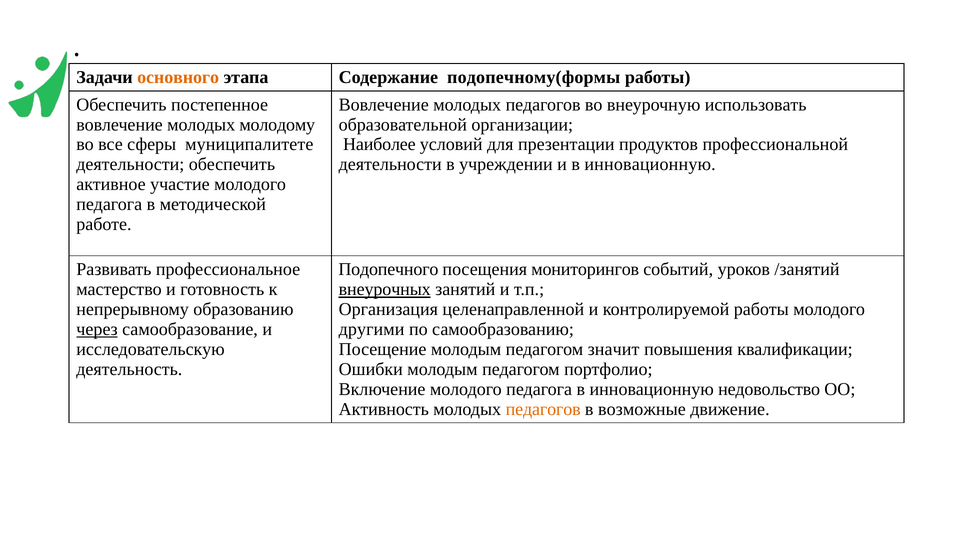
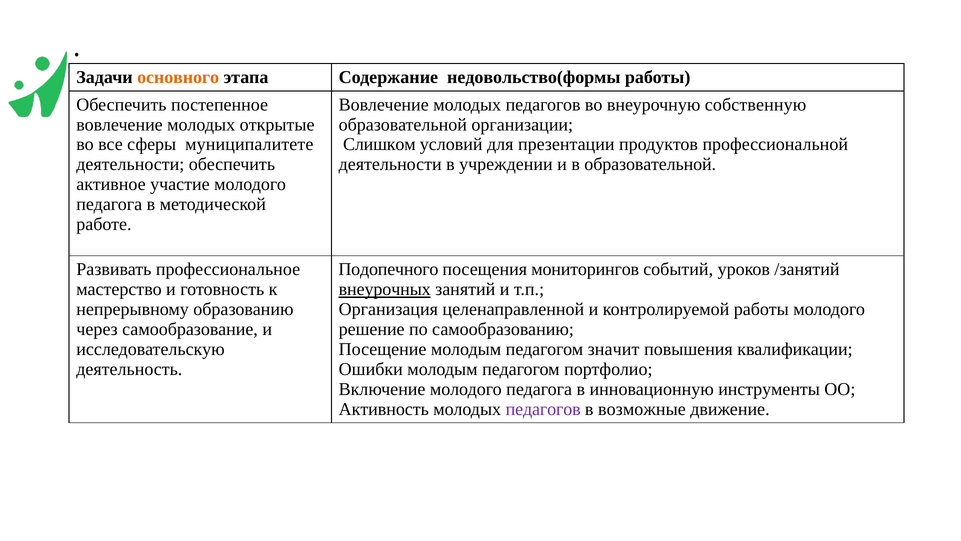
подопечному(формы: подопечному(формы -> недовольство(формы (534, 77)
использовать: использовать -> собственную (756, 105)
молодому: молодому -> открытые (277, 124)
Наиболее: Наиболее -> Слишком (379, 144)
и в инновационную: инновационную -> образовательной (650, 164)
через underline: present -> none (97, 329)
другими: другими -> решение (372, 329)
недовольство: недовольство -> инструменты (769, 389)
педагогов colour: orange -> purple (543, 409)
